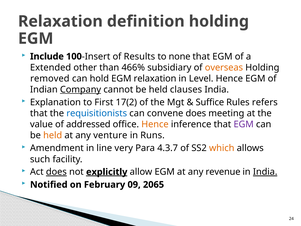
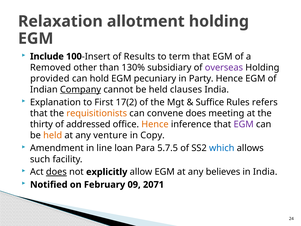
definition: definition -> allotment (146, 21)
none: none -> term (179, 56)
Extended: Extended -> Removed (51, 67)
466%: 466% -> 130% (133, 67)
overseas colour: orange -> purple (224, 67)
removed: removed -> provided (50, 78)
EGM relaxation: relaxation -> pecuniary (155, 78)
Level: Level -> Party (201, 78)
requisitionists colour: blue -> orange (97, 113)
value: value -> thirty (41, 124)
Runs: Runs -> Copy (153, 135)
very: very -> loan (124, 148)
4.3.7: 4.3.7 -> 5.7.5 (168, 148)
which colour: orange -> blue (222, 148)
explicitly underline: present -> none (107, 172)
revenue: revenue -> believes (223, 172)
India underline: present -> none (265, 172)
2065: 2065 -> 2071 (154, 184)
